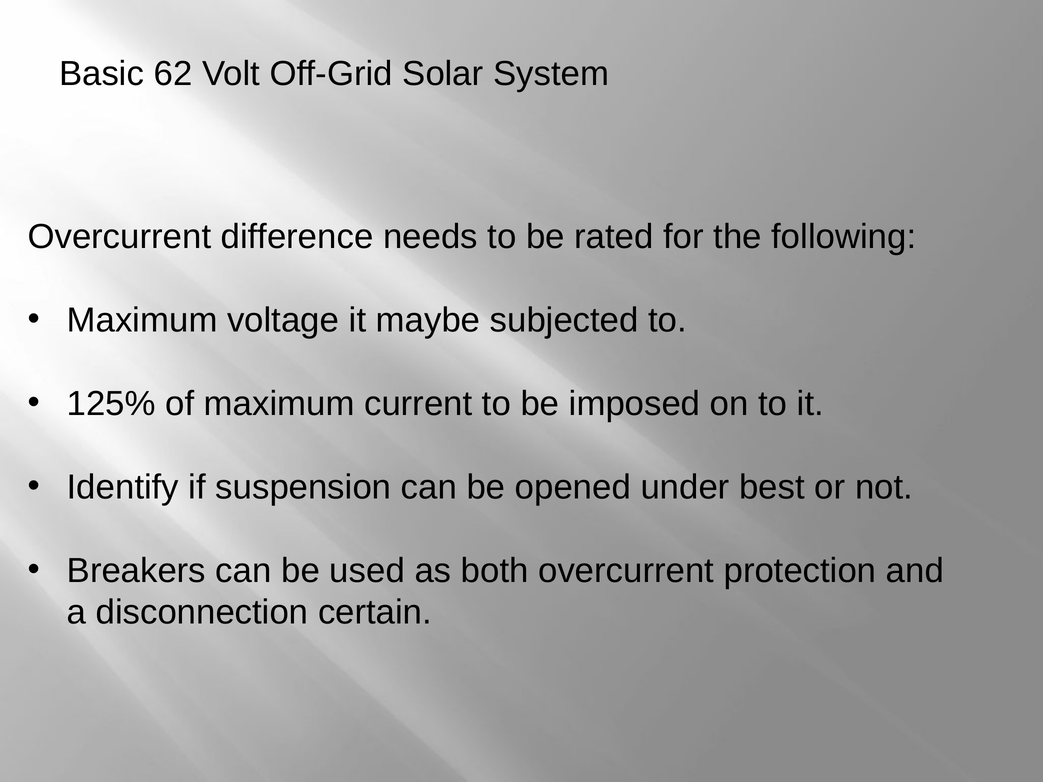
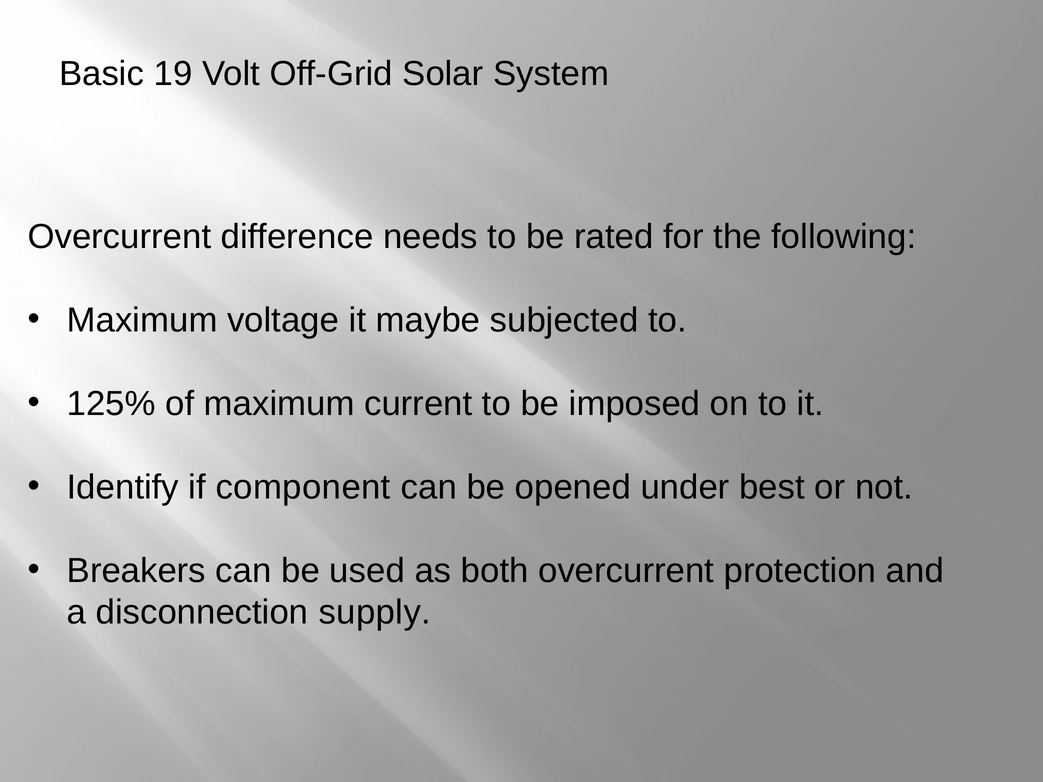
62: 62 -> 19 (173, 74)
suspension: suspension -> component (303, 487)
certain: certain -> supply (375, 613)
